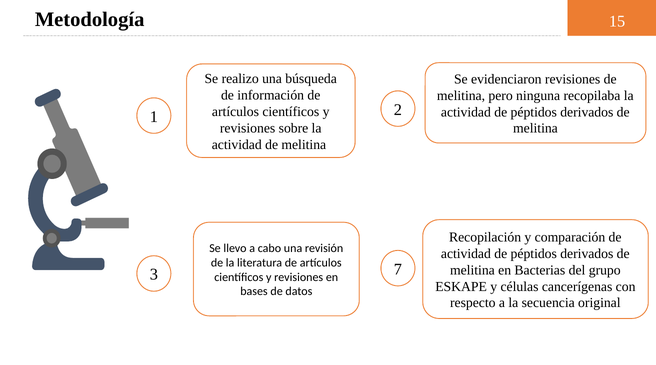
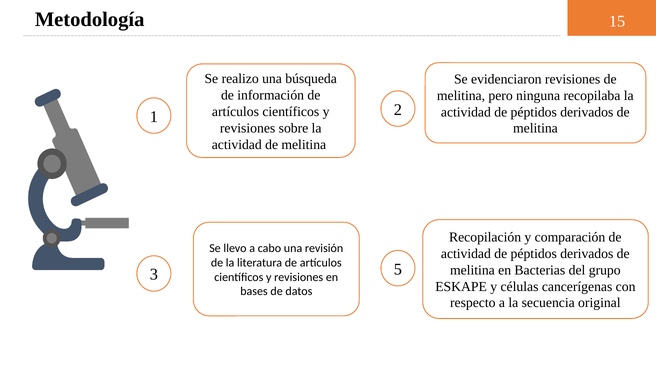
7: 7 -> 5 (398, 269)
